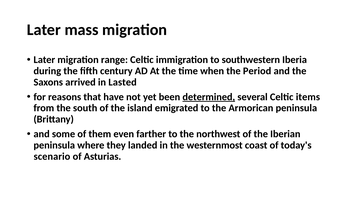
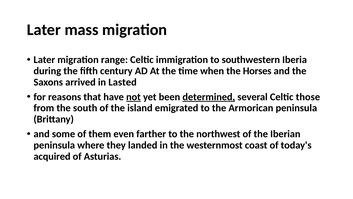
Period: Period -> Horses (257, 71)
not underline: none -> present (133, 97)
items: items -> those (308, 97)
scenario: scenario -> acquired (52, 156)
